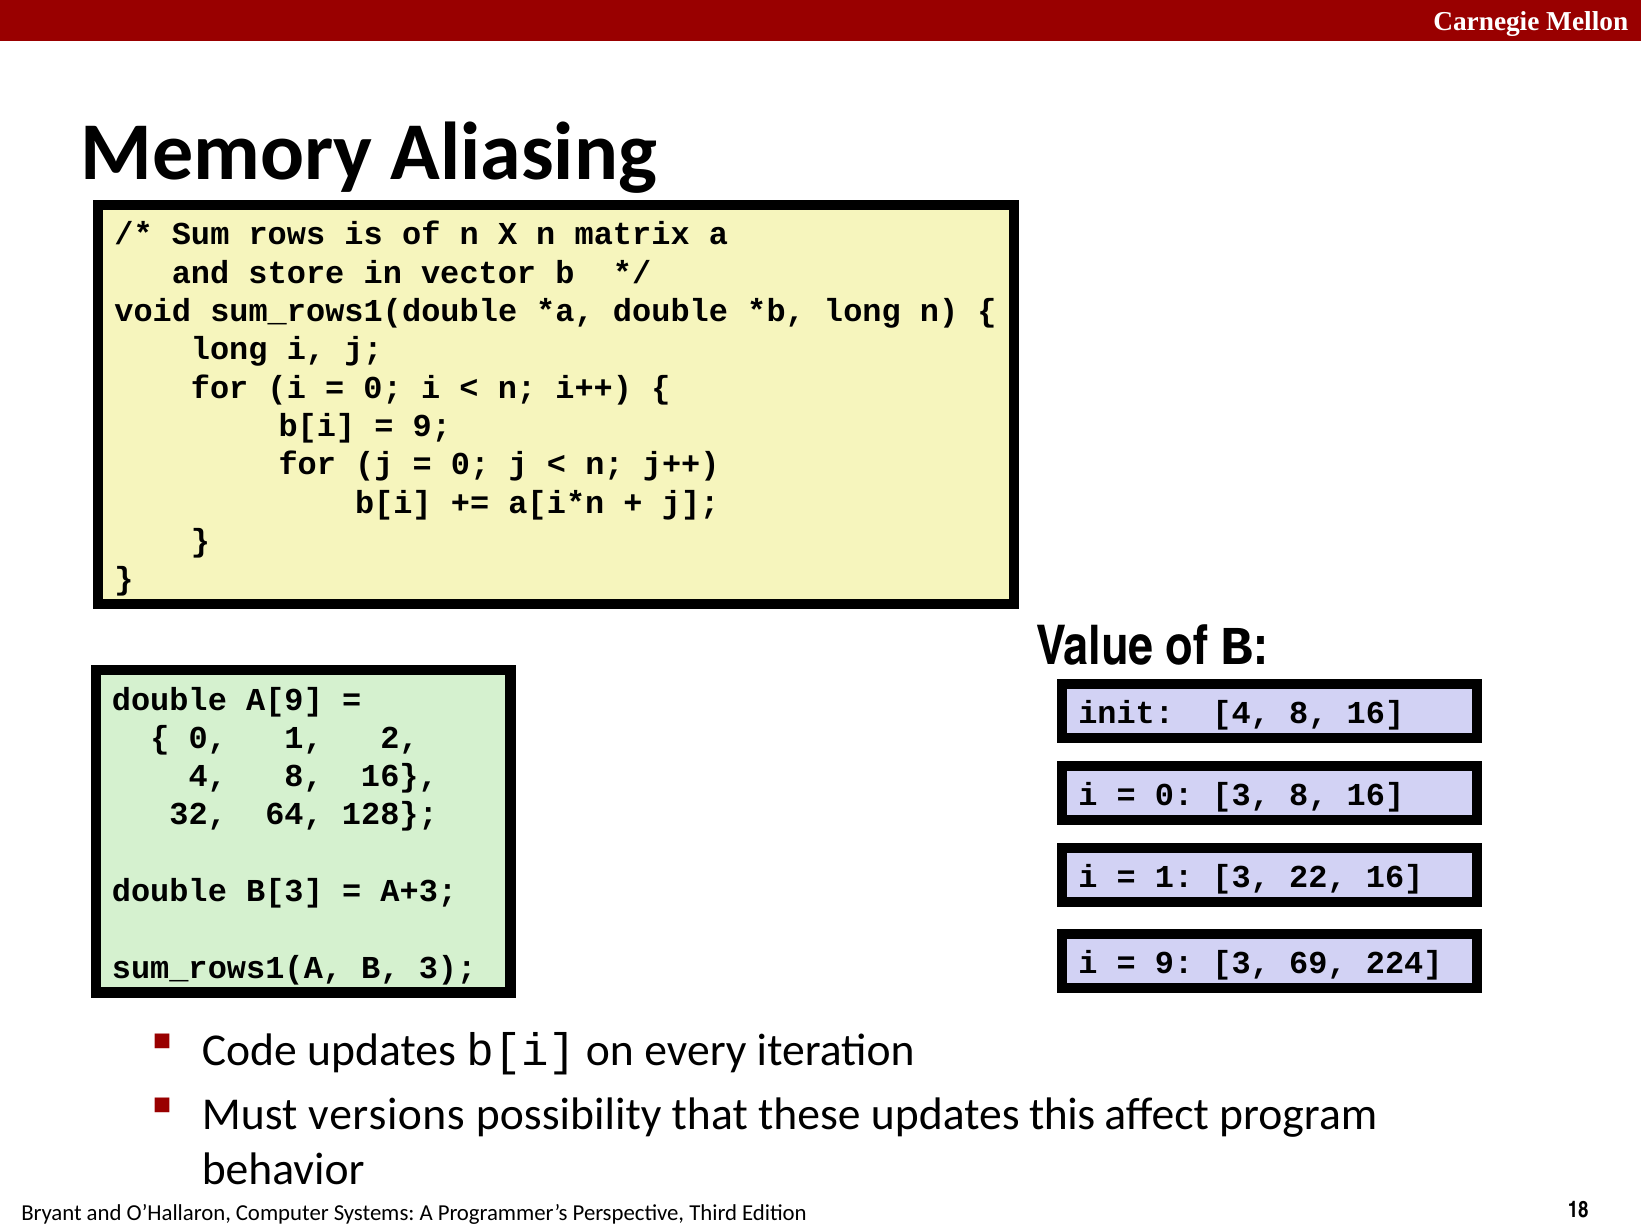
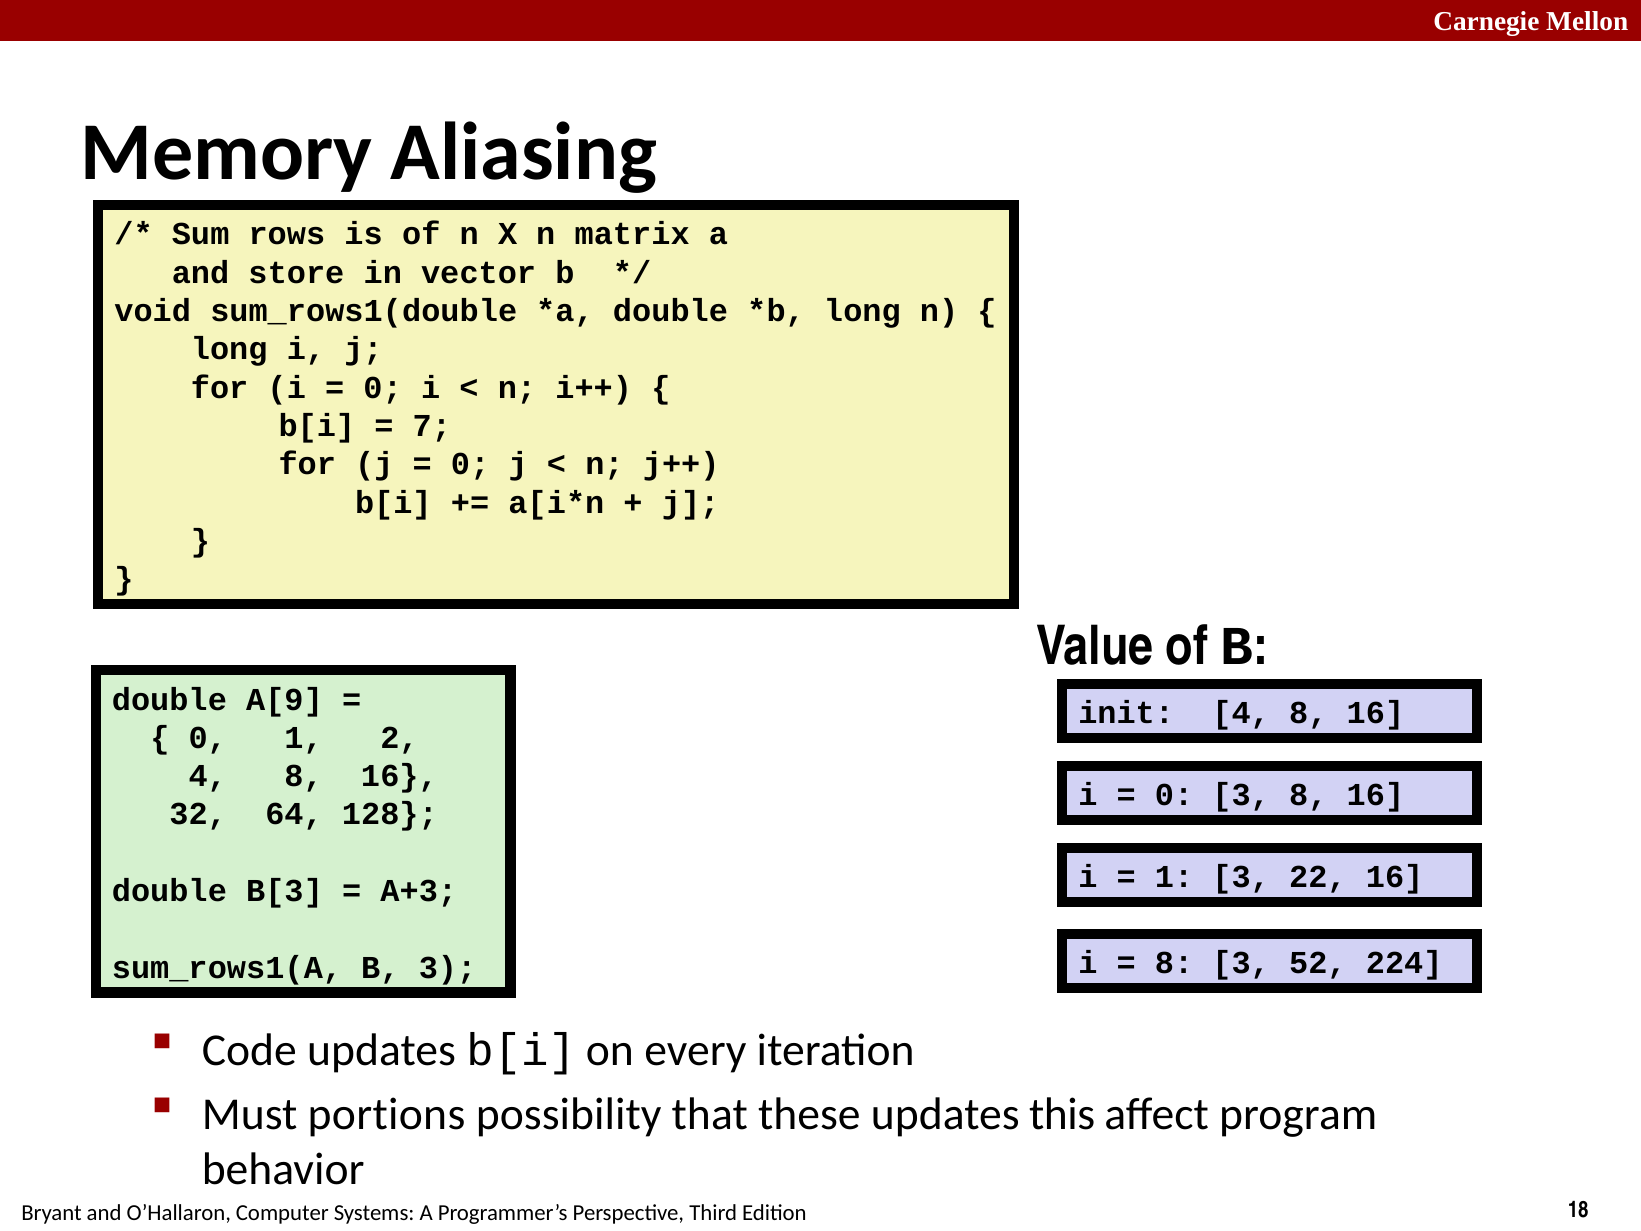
9: 9 -> 7 (432, 426)
9: 9 -> 8 (1174, 963)
69: 69 -> 52 (1318, 963)
versions: versions -> portions (387, 1115)
